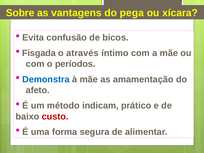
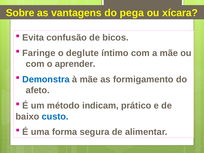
Fisgada: Fisgada -> Faringe (39, 53)
através: através -> deglute (82, 53)
períodos: períodos -> aprender (75, 64)
amamentação: amamentação -> formigamento (143, 79)
custo colour: red -> blue (55, 117)
